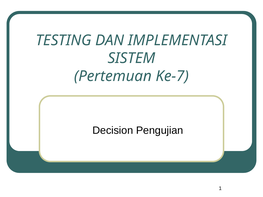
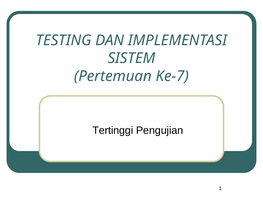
Decision: Decision -> Tertinggi (113, 131)
